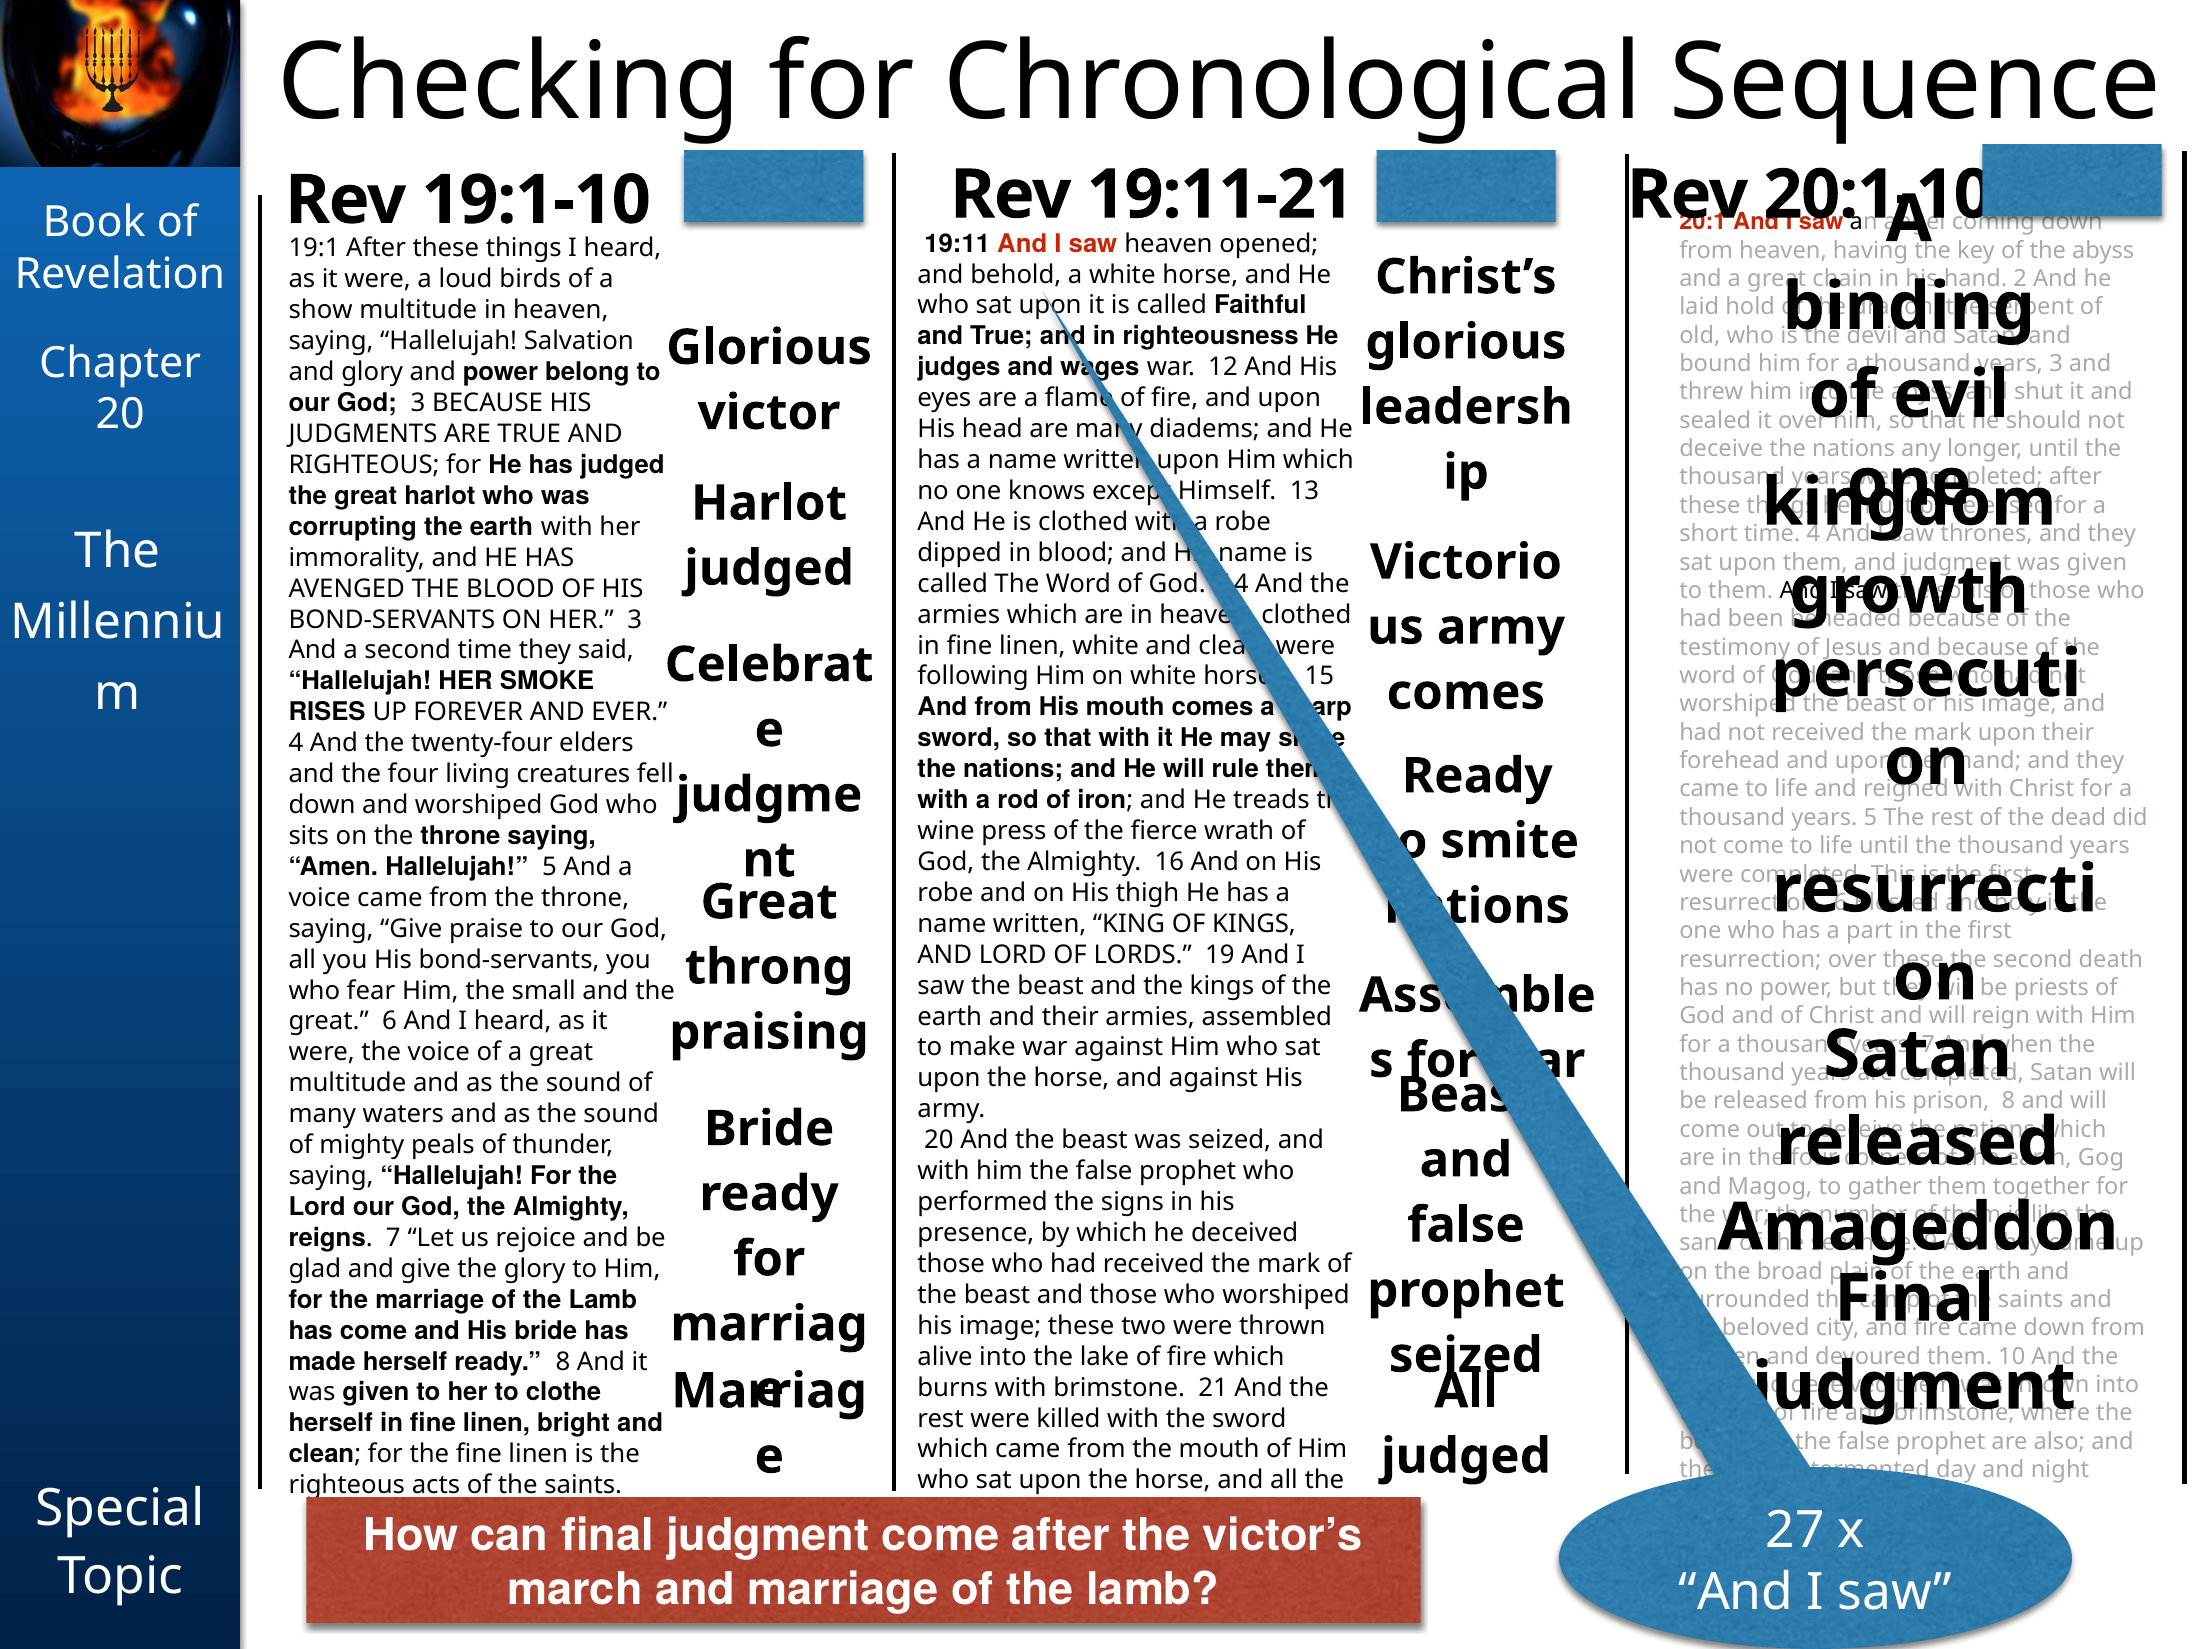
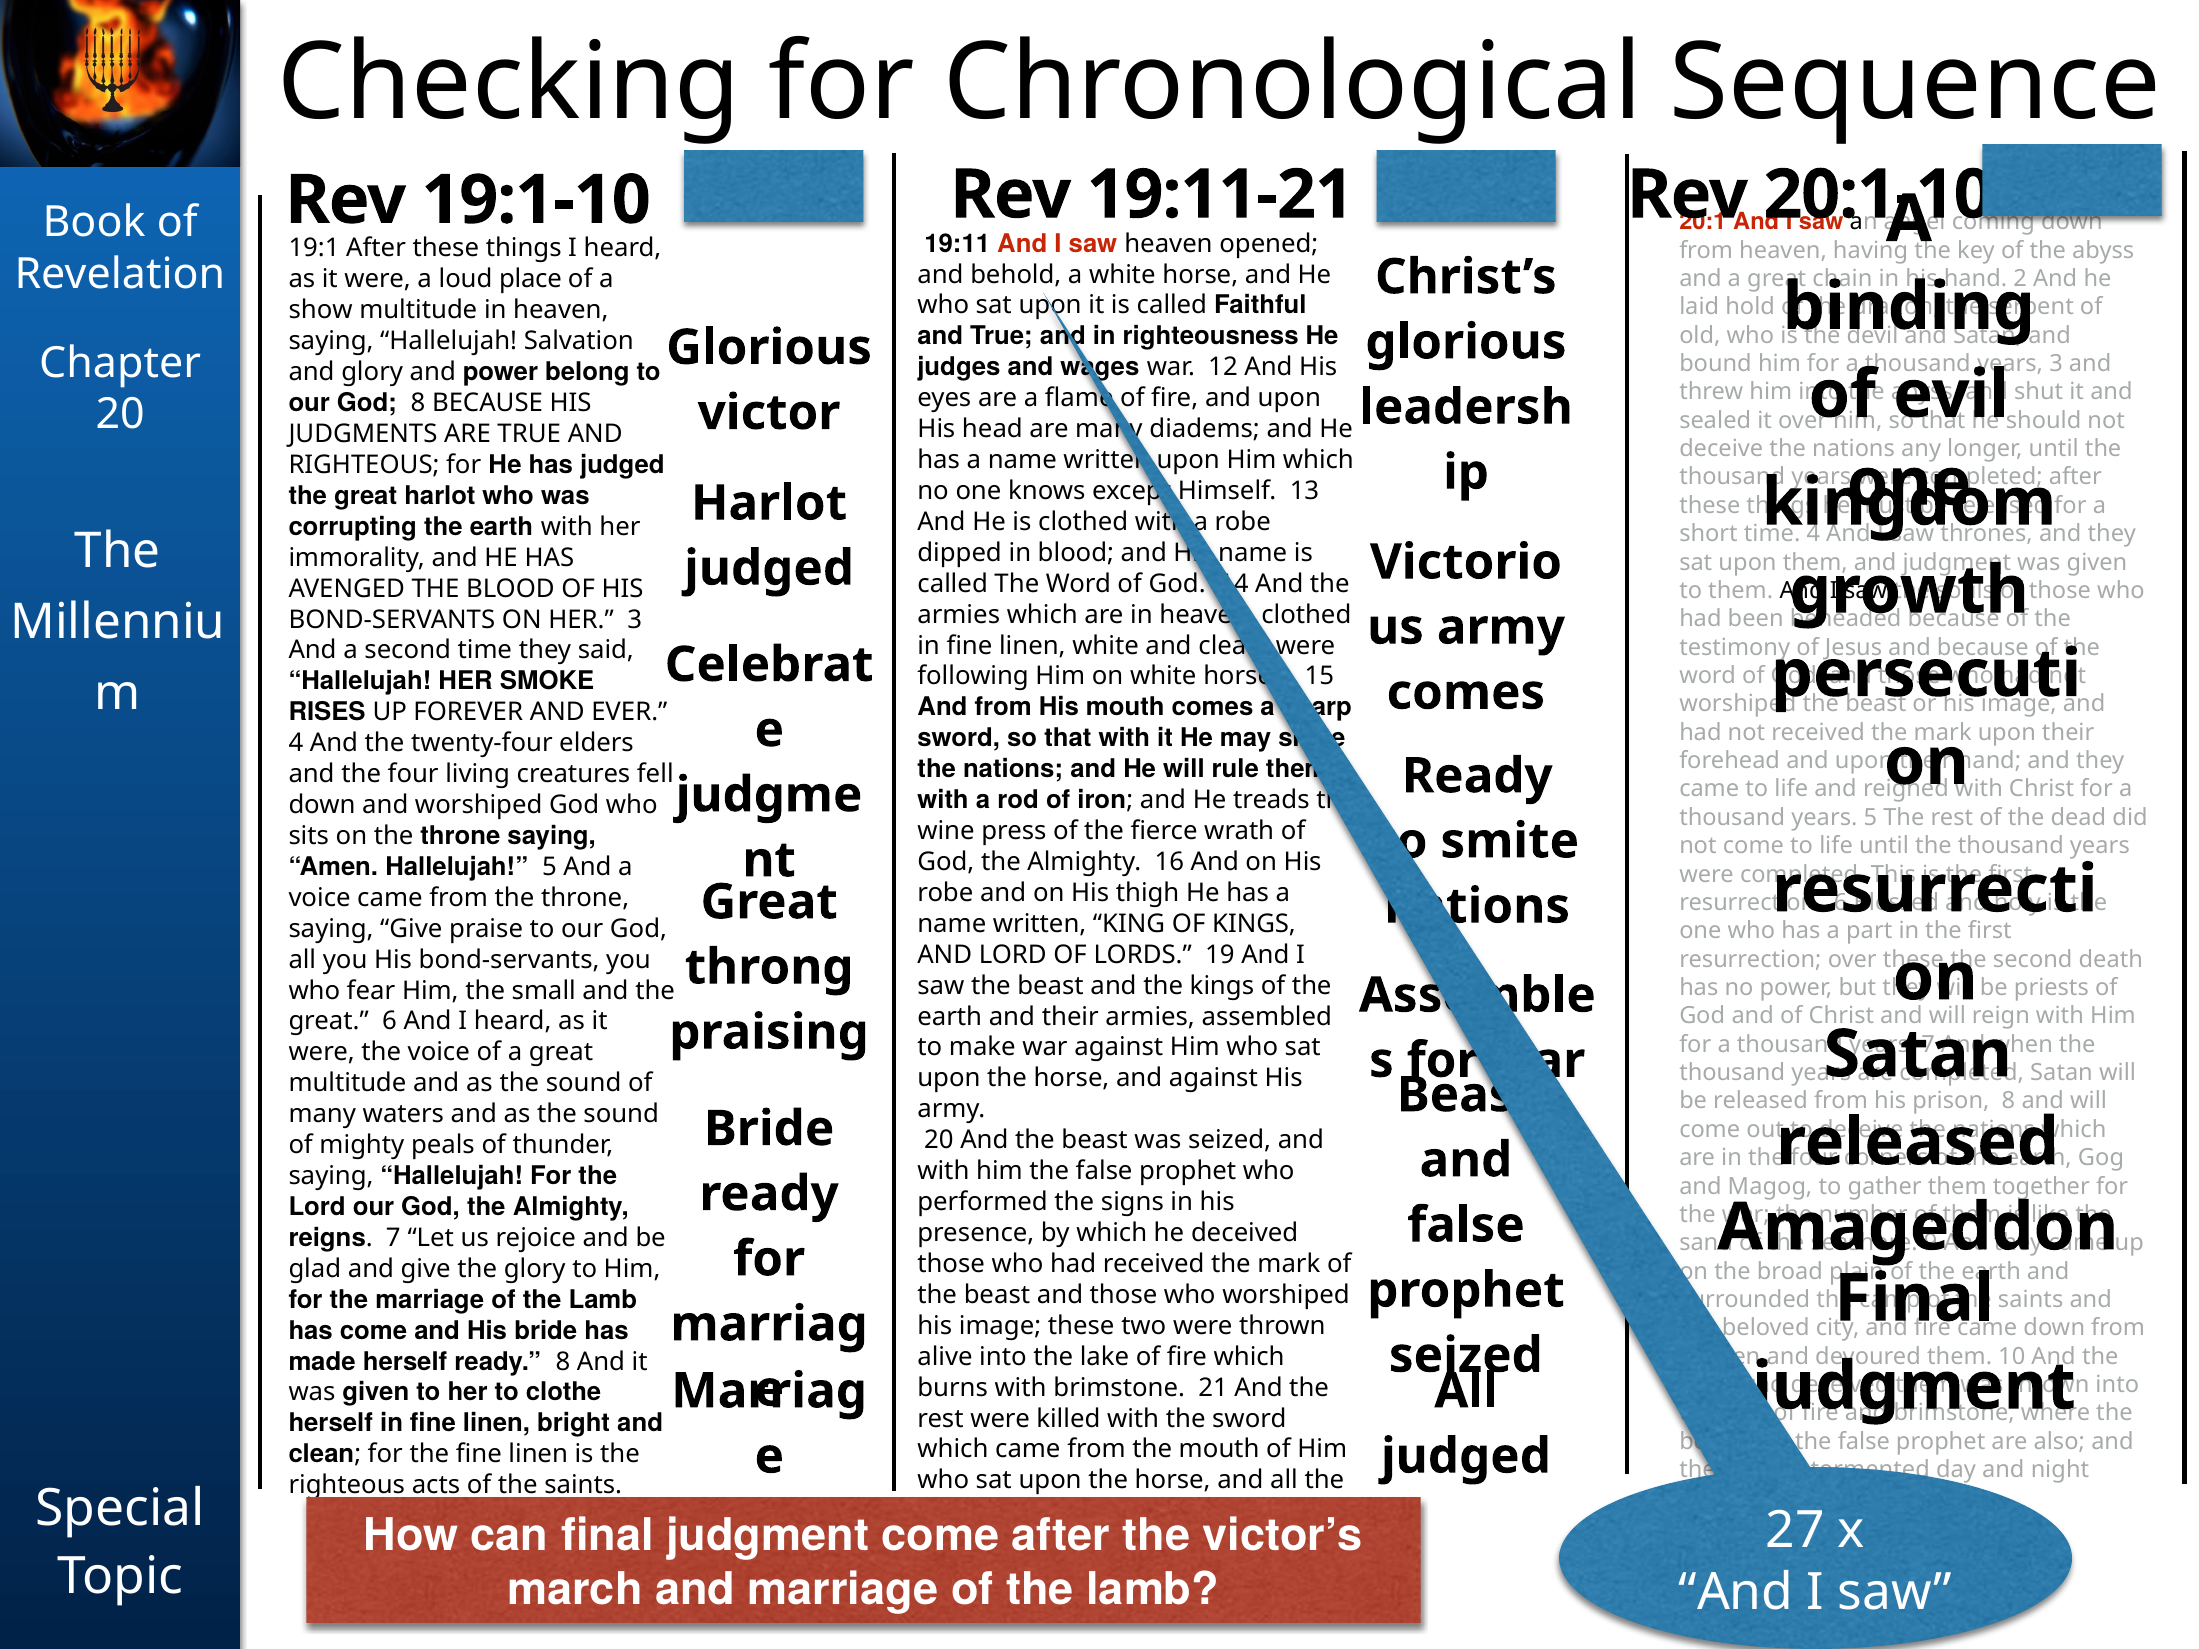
loud birds: birds -> place (530, 279)
God 3: 3 -> 8 (418, 403)
